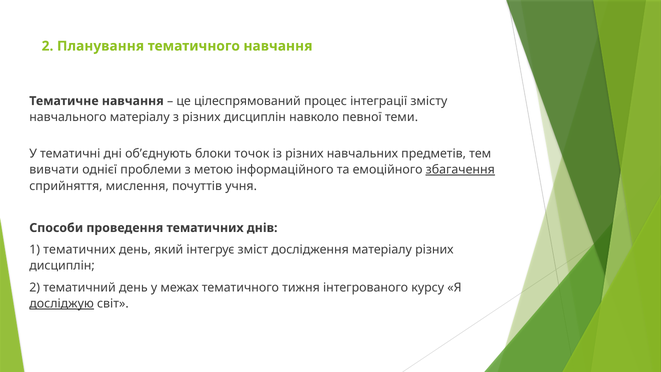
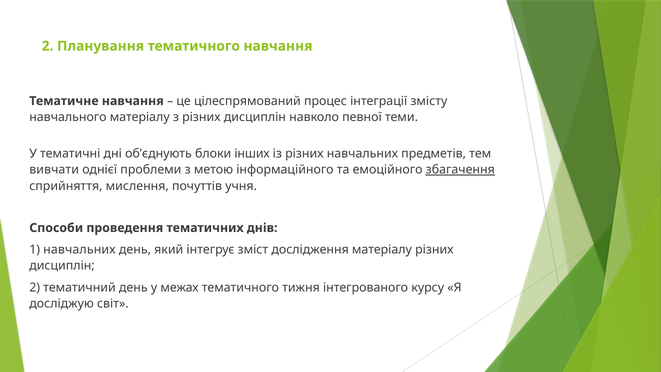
точок: точок -> інших (252, 154)
1 тематичних: тематичних -> навчальних (79, 249)
досліджую underline: present -> none (62, 304)
